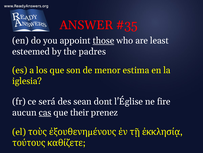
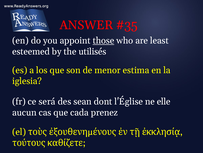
padres: padres -> utilisés (92, 51)
fire: fire -> elle (164, 101)
cas underline: present -> none (45, 112)
their: their -> cada (79, 112)
